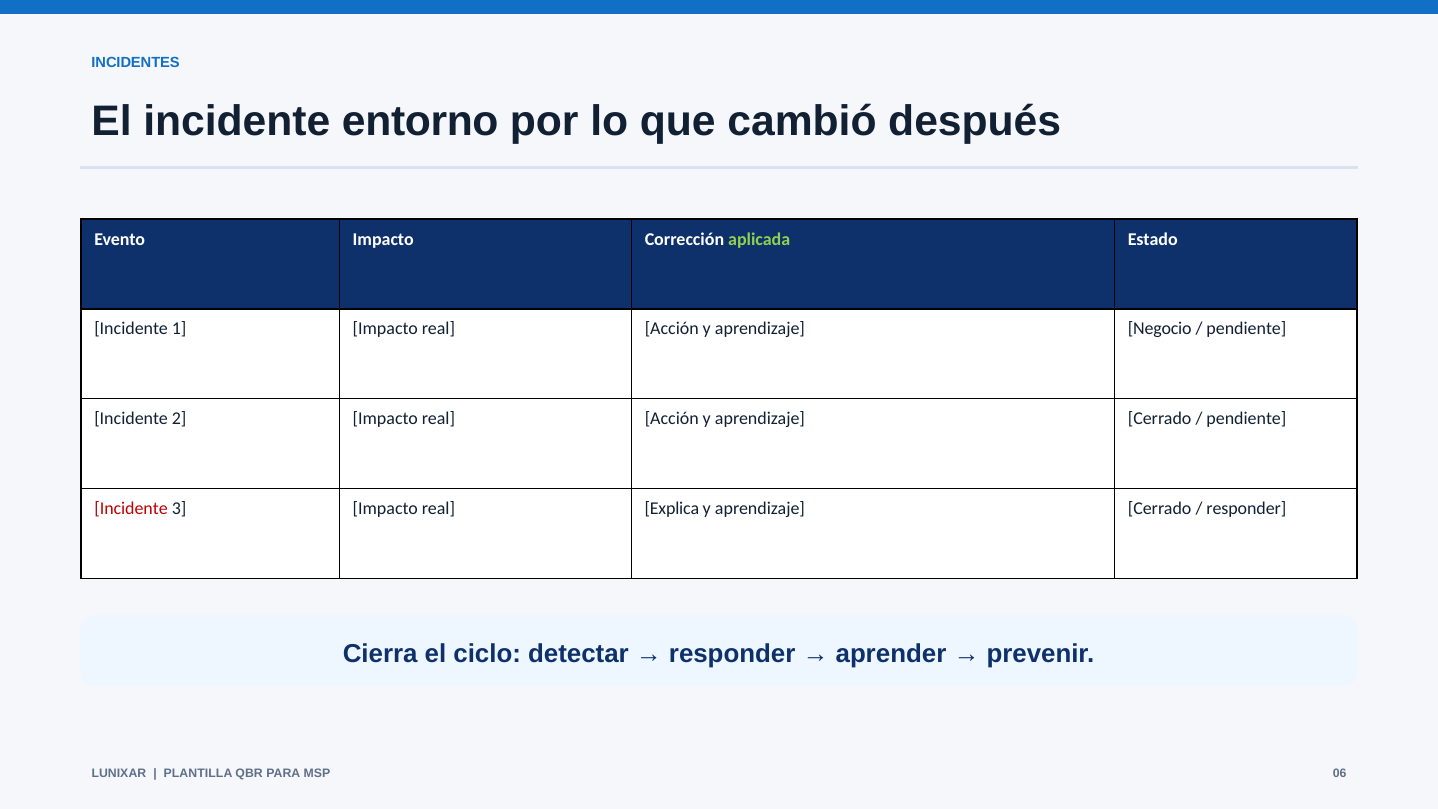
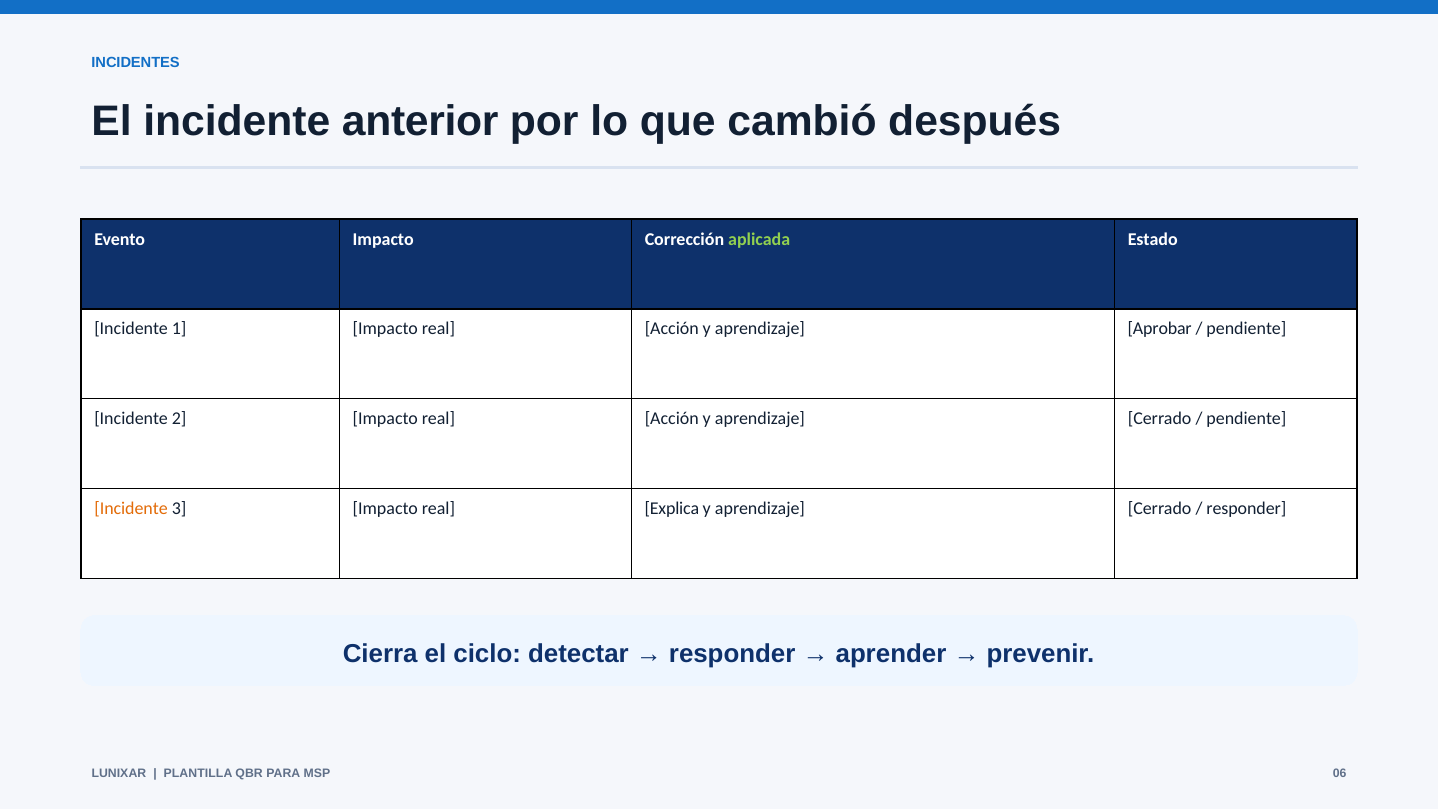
entorno: entorno -> anterior (420, 122)
Negocio: Negocio -> Aprobar (1160, 329)
Incidente colour: red -> orange (131, 509)
